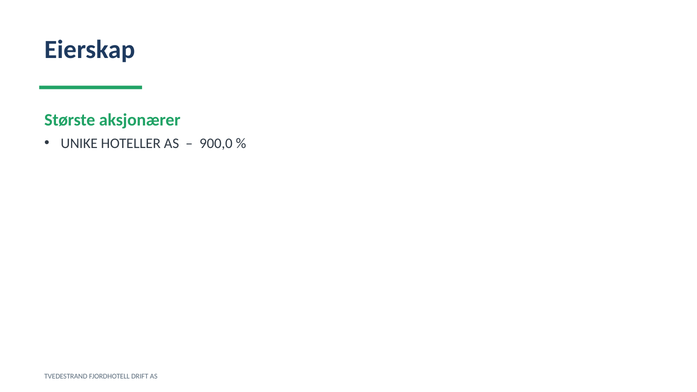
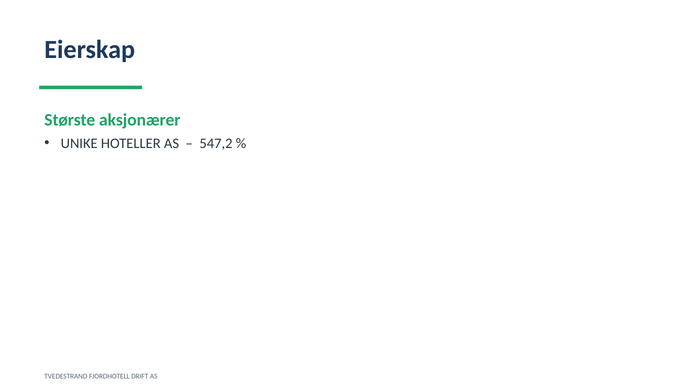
900,0: 900,0 -> 547,2 (216, 143)
